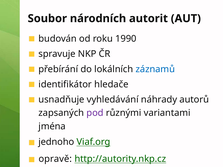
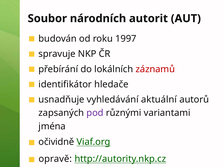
1990: 1990 -> 1997 (126, 39)
záznamů colour: blue -> red (155, 69)
náhrady: náhrady -> aktuální (159, 100)
jednoho: jednoho -> očividně (56, 142)
